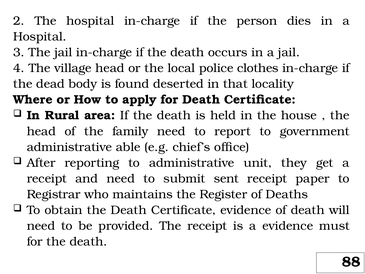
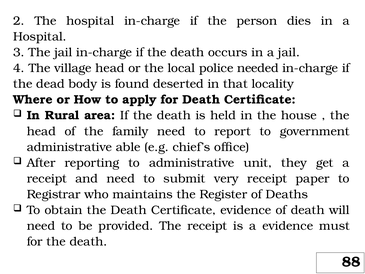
clothes: clothes -> needed (258, 68)
sent: sent -> very (226, 178)
